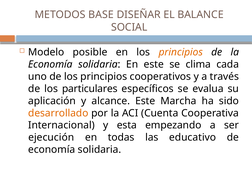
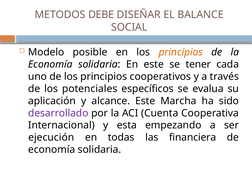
BASE: BASE -> DEBE (101, 15)
clima: clima -> tener (198, 64)
particulares: particulares -> potenciales (90, 89)
desarrollado colour: orange -> purple (58, 113)
educativo: educativo -> financiera (193, 137)
